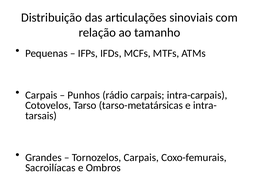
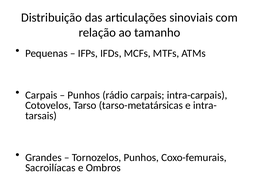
Tornozelos Carpais: Carpais -> Punhos (141, 158)
